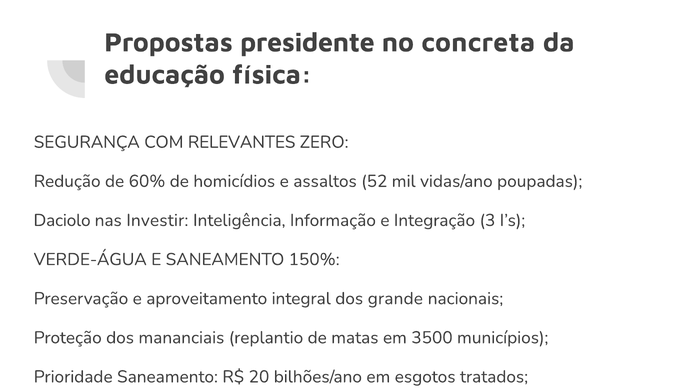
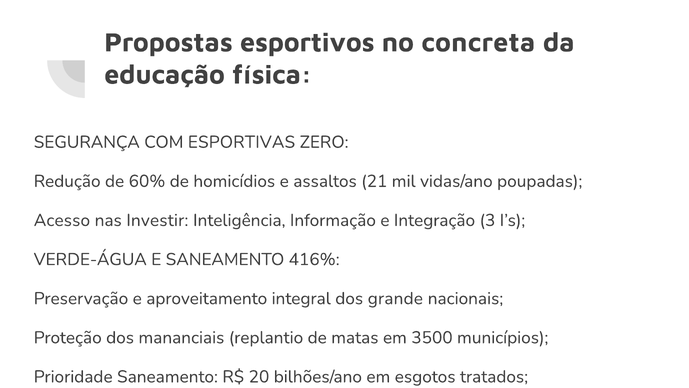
presidente: presidente -> esportivos (307, 42)
RELEVANTES: RELEVANTES -> ESPORTIVAS (241, 142)
52: 52 -> 21 (374, 181)
Daciolo: Daciolo -> Acesso (62, 220)
150%: 150% -> 416% (314, 259)
